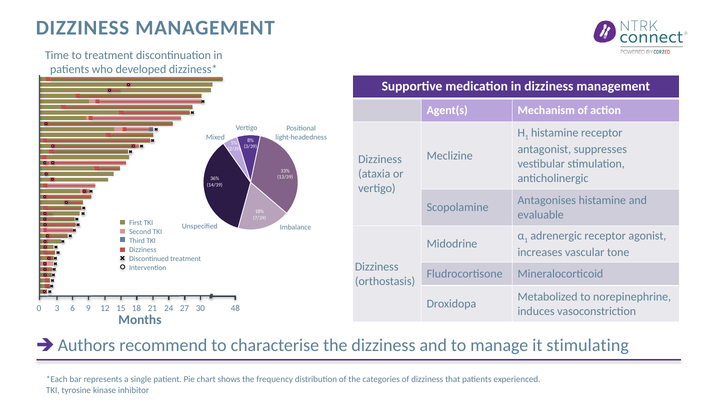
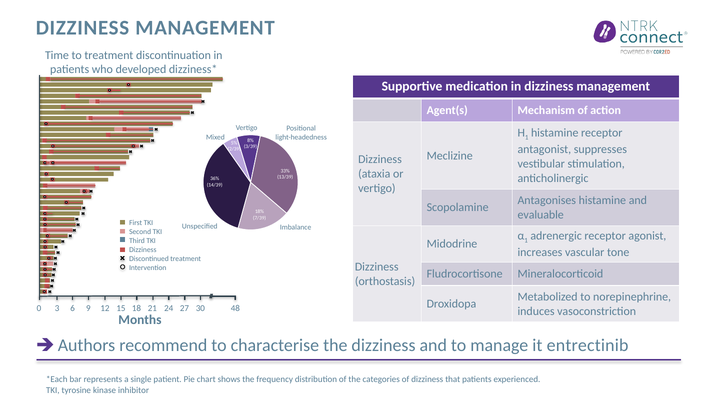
stimulating: stimulating -> entrectinib (588, 345)
